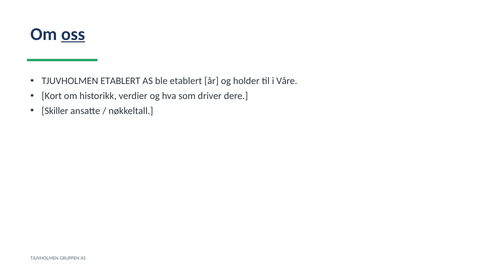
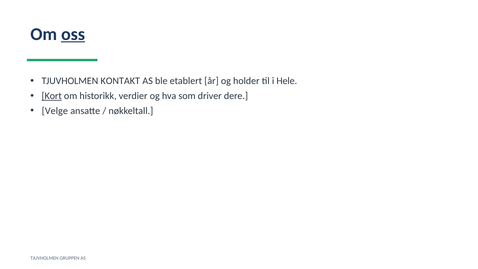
TJUVHOLMEN ETABLERT: ETABLERT -> KONTAKT (120, 81)
Våre: Våre -> Hele (287, 81)
Kort underline: none -> present (52, 96)
Skiller: Skiller -> Velge (55, 111)
